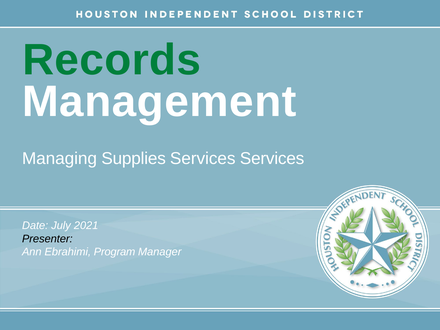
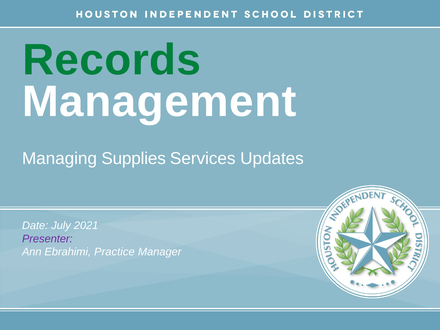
Services Services: Services -> Updates (272, 159)
Presenter colour: black -> purple (47, 239)
Program: Program -> Practice (114, 252)
